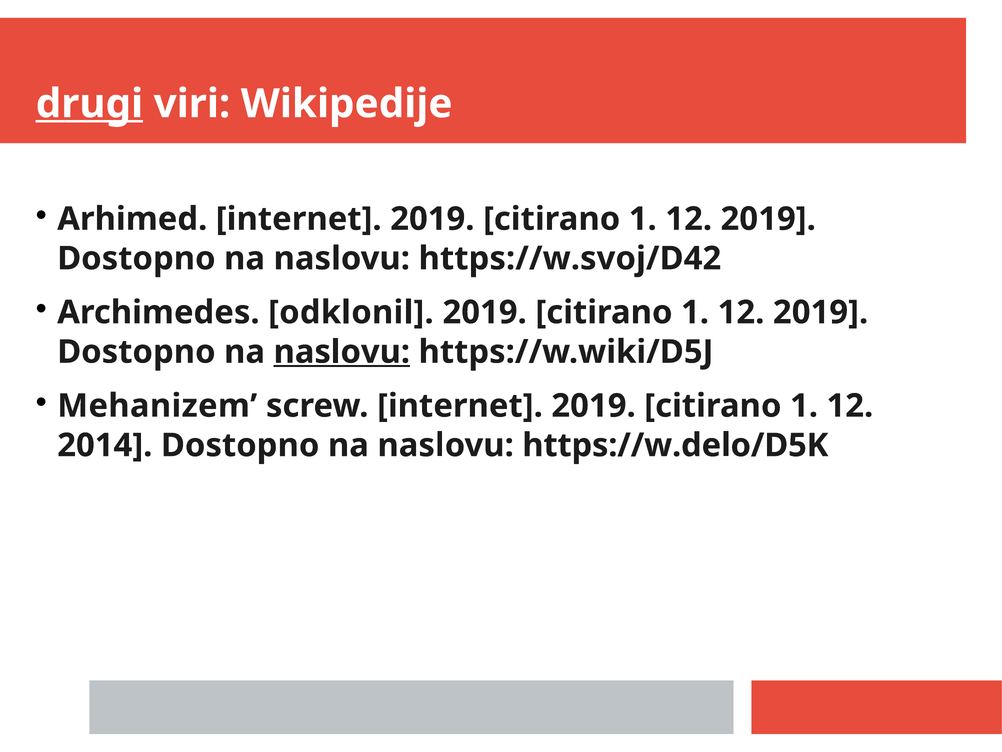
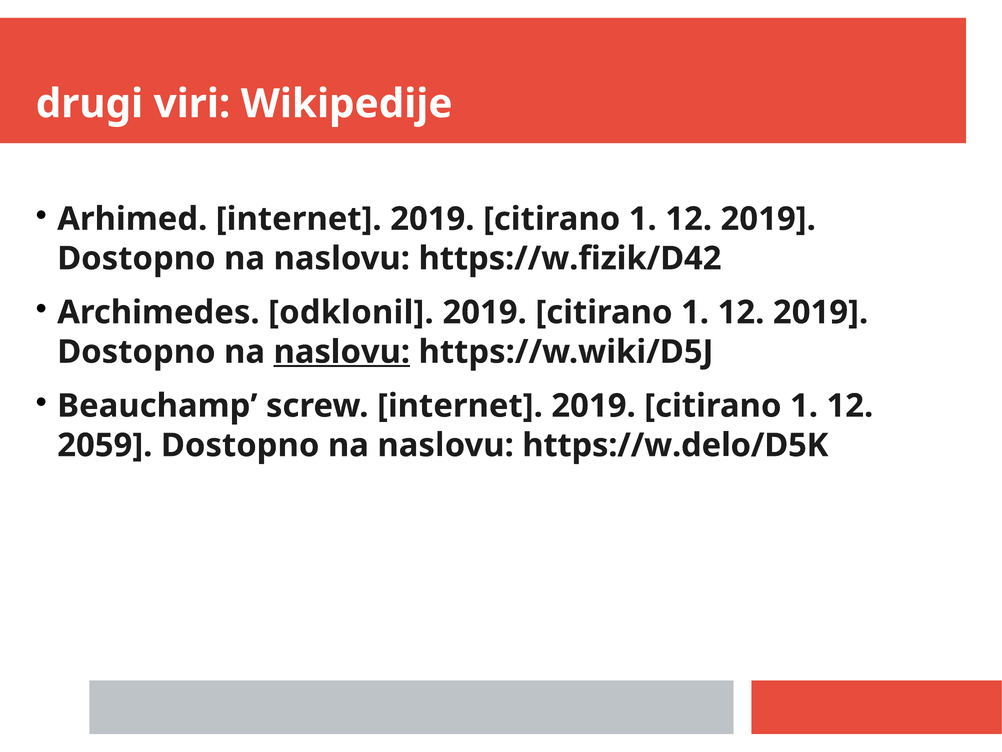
drugi underline: present -> none (89, 104)
https://w.svoj/D42: https://w.svoj/D42 -> https://w.fizik/D42 (570, 258)
Mehanizem: Mehanizem -> Beauchamp (157, 406)
2014: 2014 -> 2059 (105, 445)
